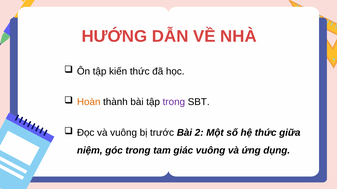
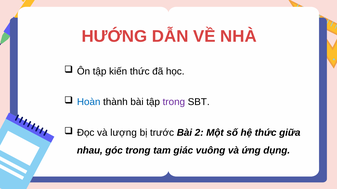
Hoàn colour: orange -> blue (89, 102)
và vuông: vuông -> lượng (124, 133)
niệm: niệm -> nhau (90, 151)
